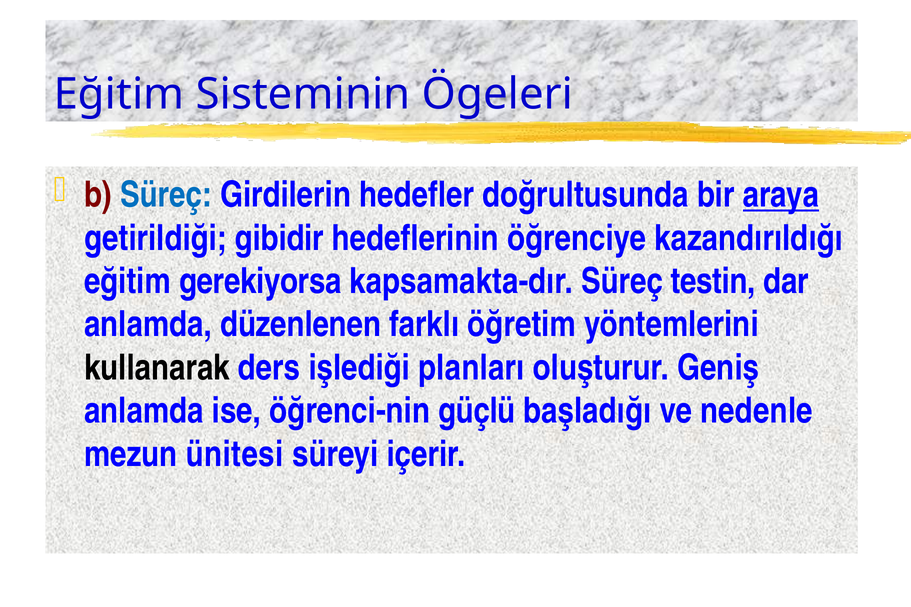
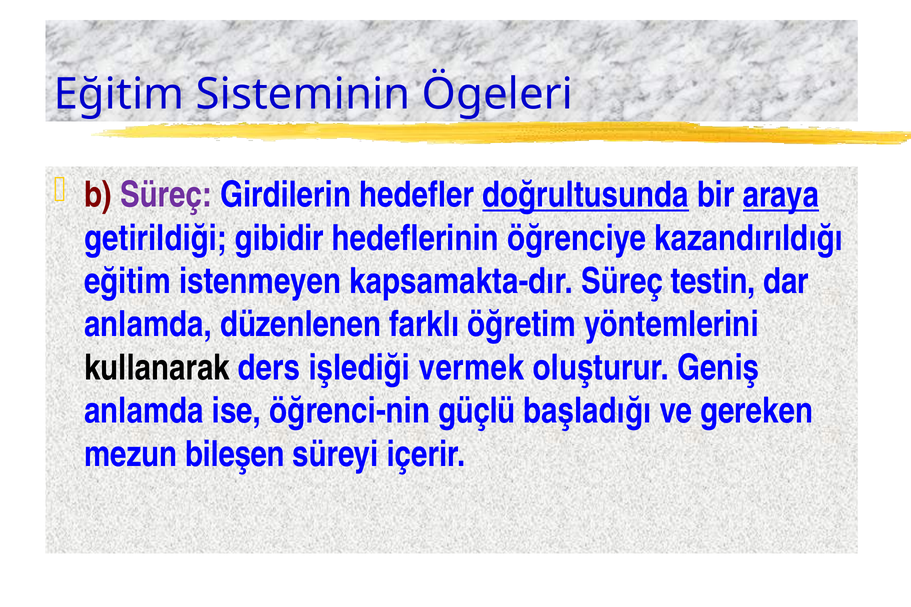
Süreç colour: blue -> purple (166, 195)
doğrultusunda underline: none -> present (586, 195)
gerekiyorsa: gerekiyorsa -> istenmeyen (260, 282)
planları: planları -> vermek (471, 368)
nedenle: nedenle -> gereken (757, 411)
ünitesi: ünitesi -> bileşen (235, 454)
